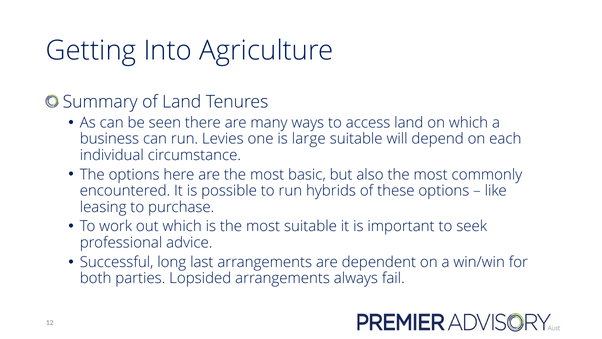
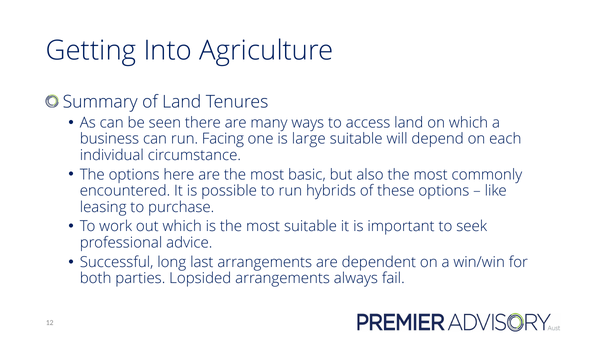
Levies: Levies -> Facing (223, 139)
